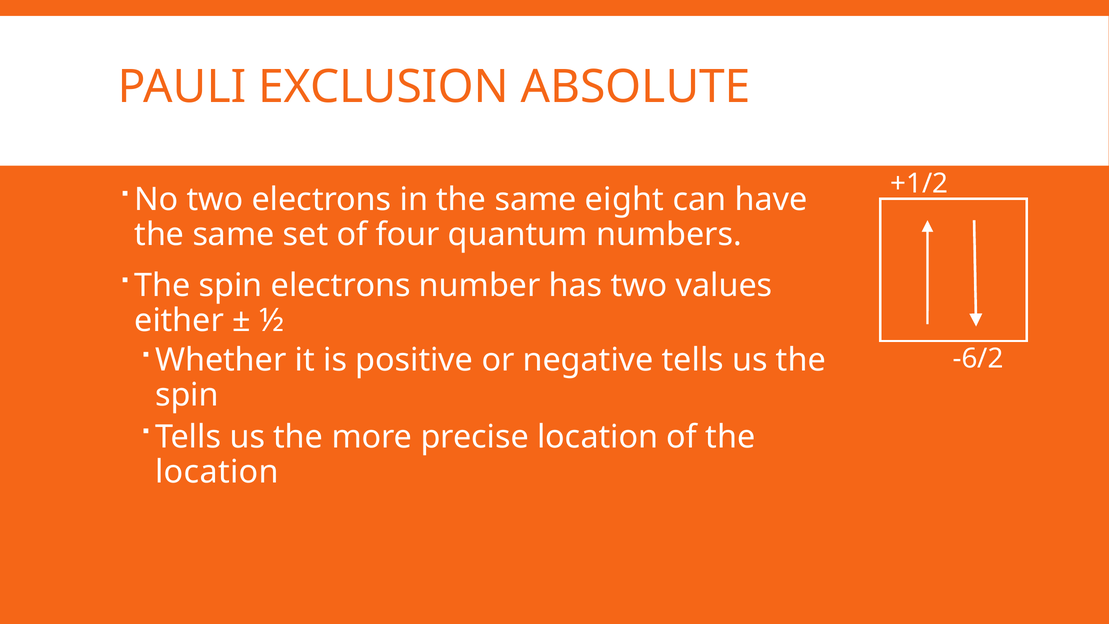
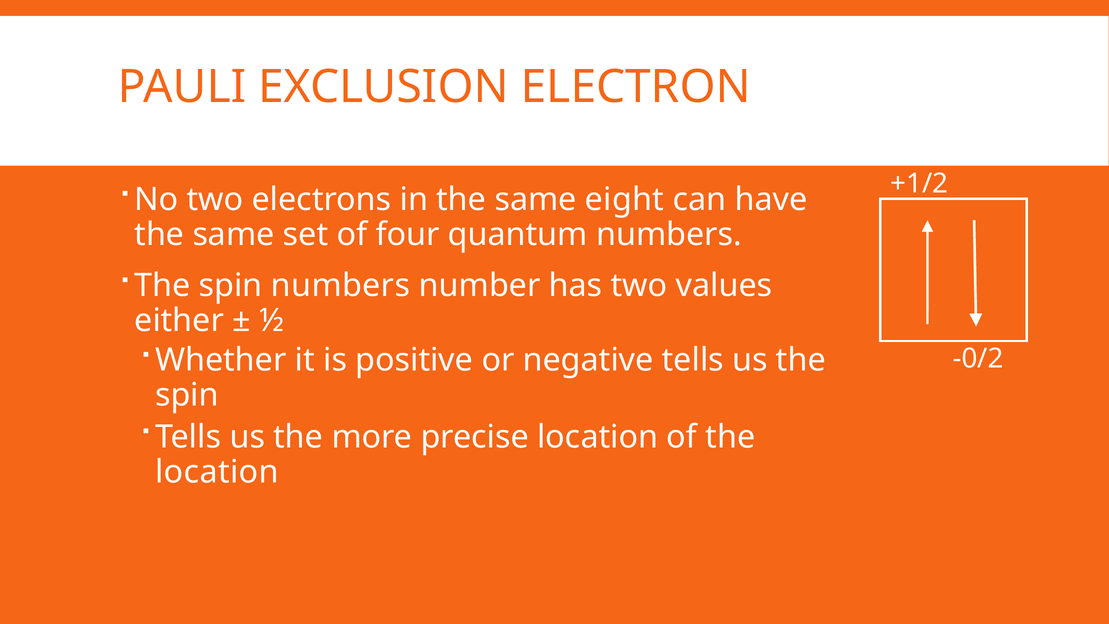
ABSOLUTE: ABSOLUTE -> ELECTRON (636, 87)
spin electrons: electrons -> numbers (341, 286)
-6/2: -6/2 -> -0/2 (978, 358)
